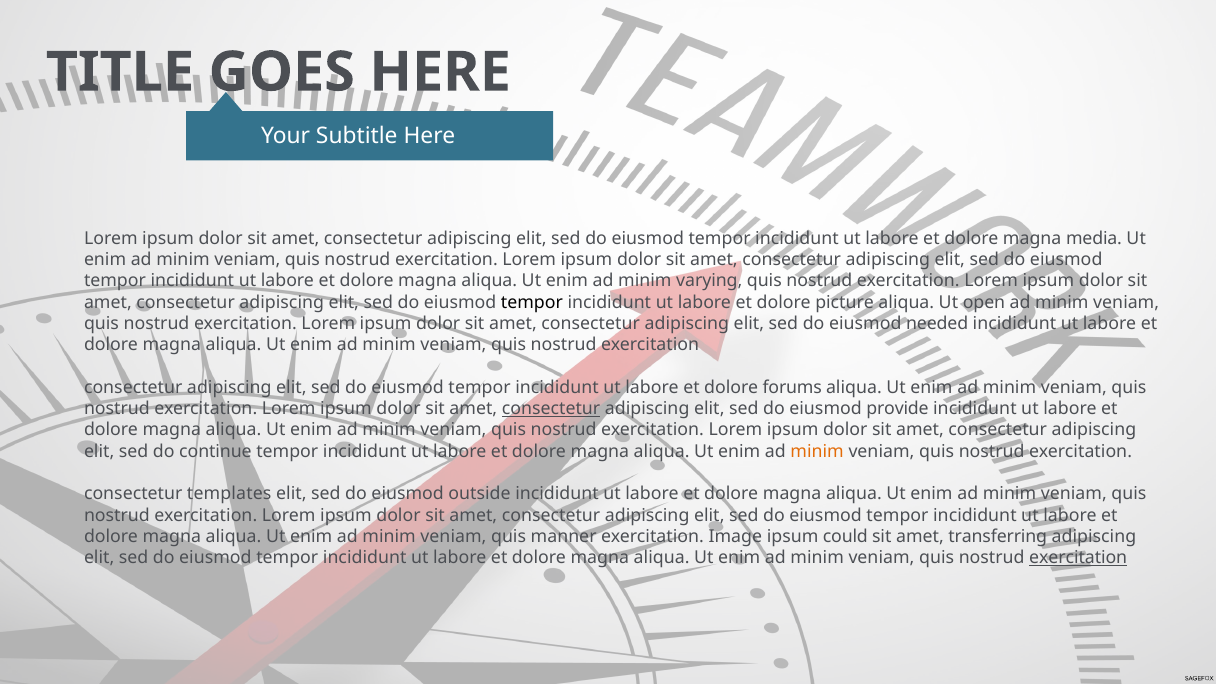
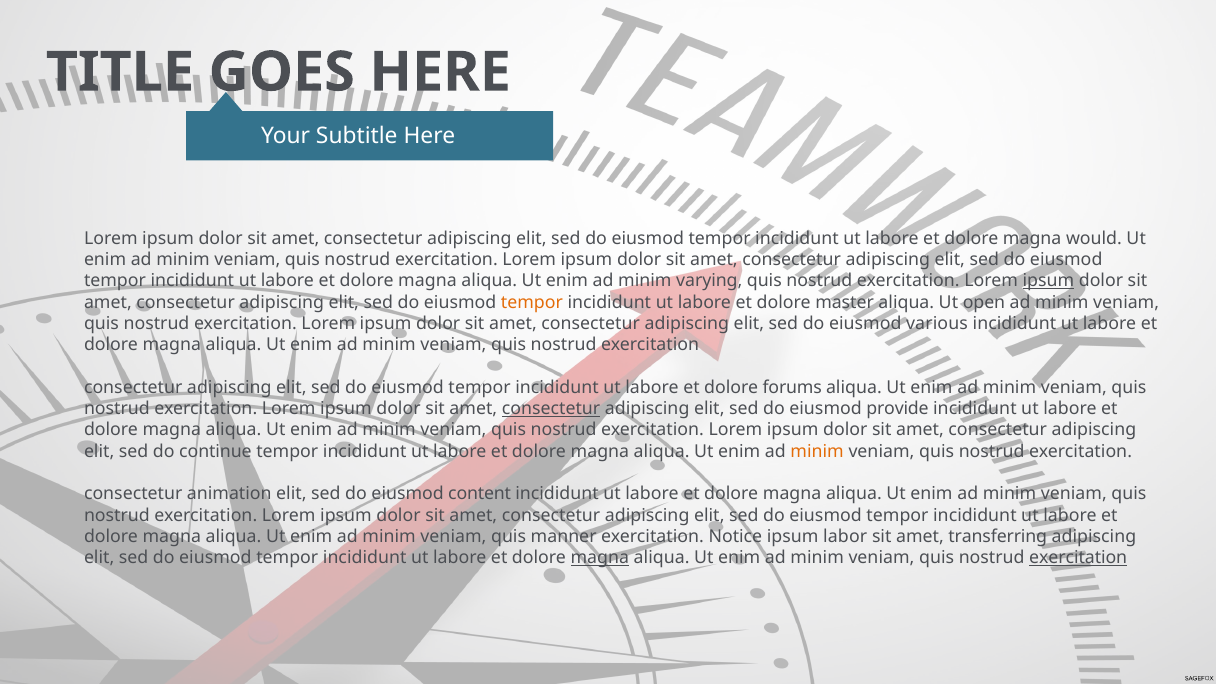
media: media -> would (1094, 238)
ipsum underline: none -> present (1048, 281)
tempor colour: black -> orange (532, 302)
picture: picture -> master (845, 302)
needed: needed -> various (937, 324)
templates: templates -> animation (229, 494)
outside: outside -> content (480, 494)
Image: Image -> Notice (735, 537)
could: could -> labor (845, 537)
magna underline: none -> present (600, 558)
